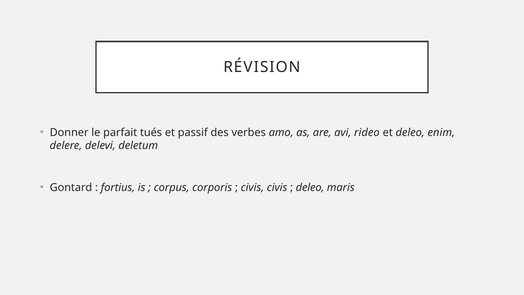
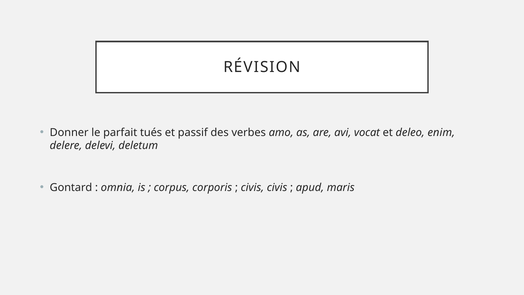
rideo: rideo -> vocat (367, 132)
fortius: fortius -> omnia (118, 187)
deleo: deleo -> apud (310, 187)
